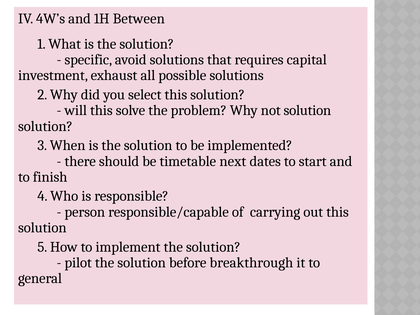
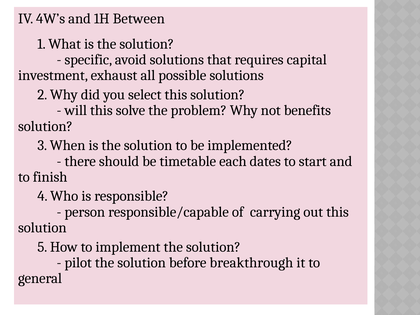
not solution: solution -> benefits (307, 110)
next: next -> each (233, 161)
